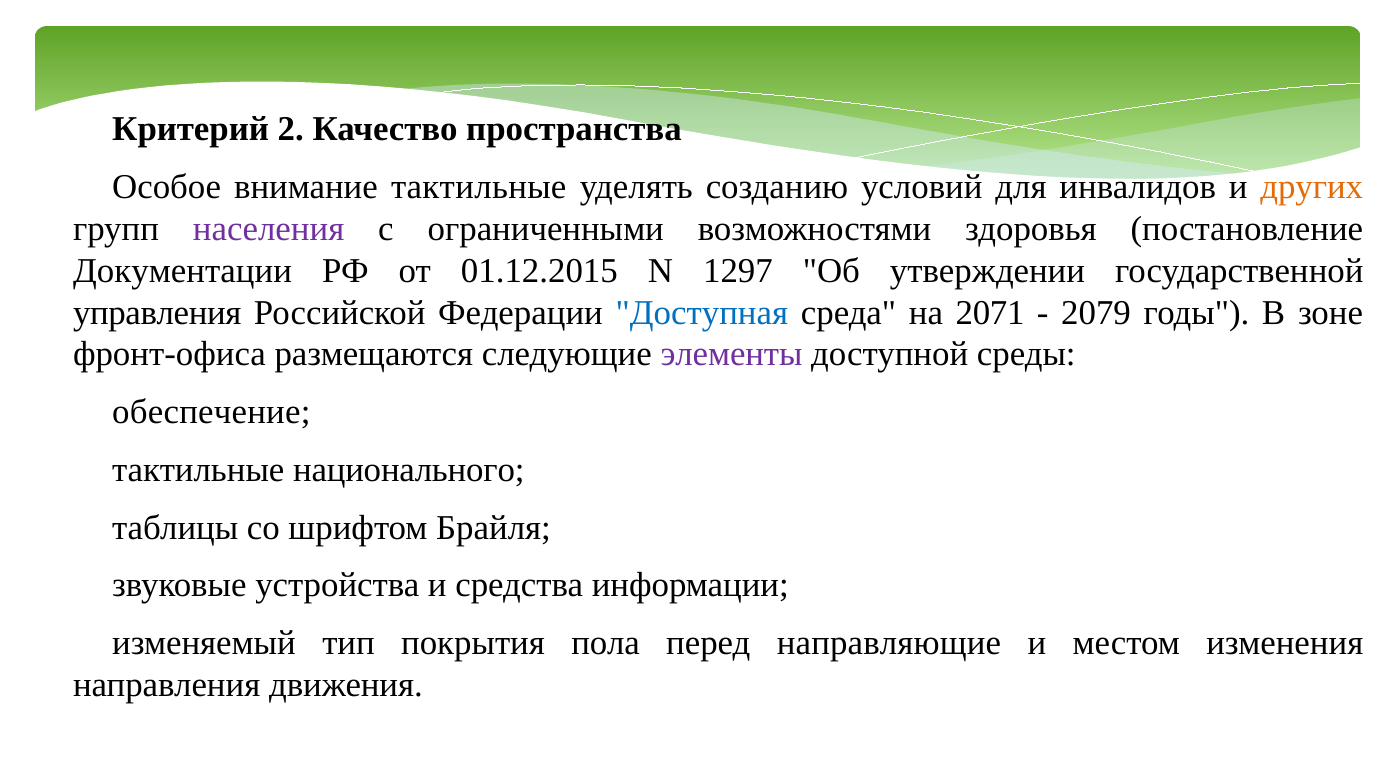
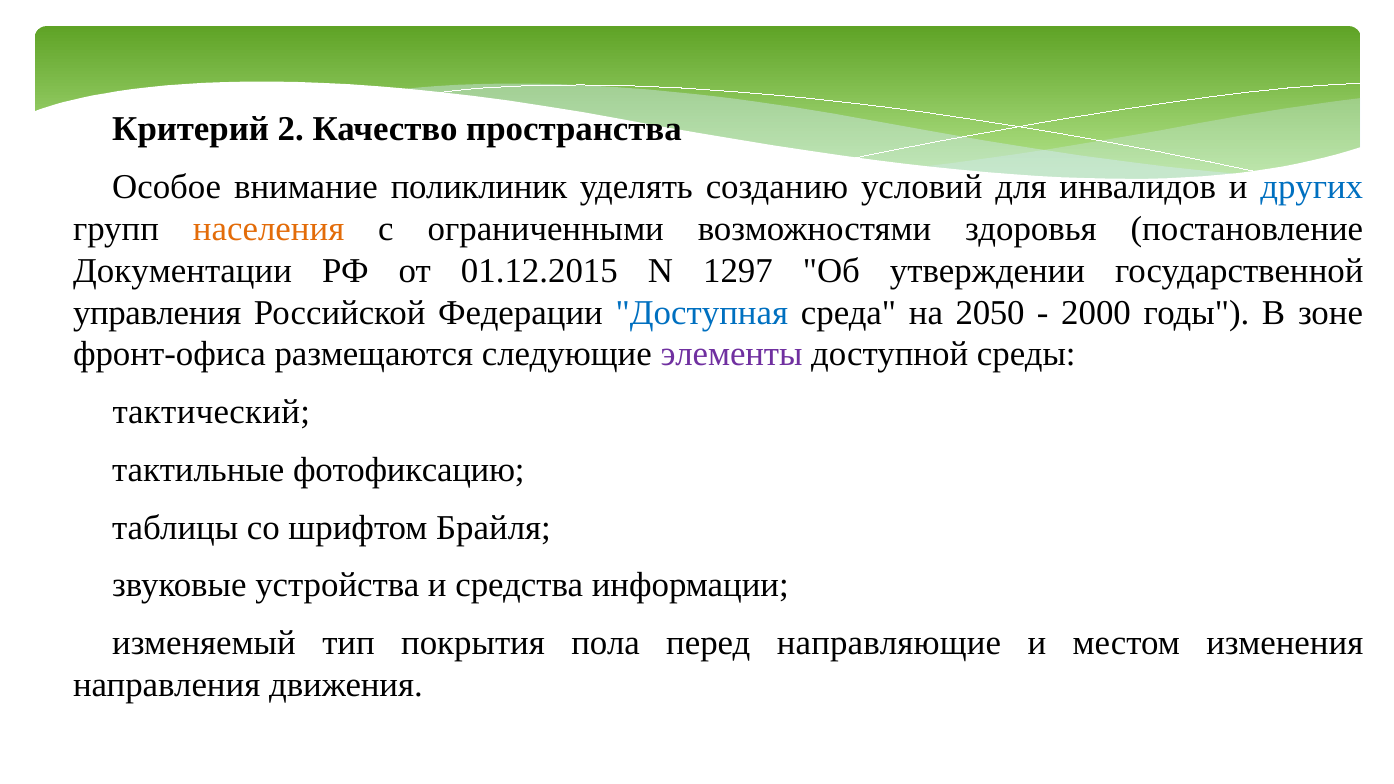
внимание тактильные: тактильные -> поликлиник (479, 187)
других colour: orange -> blue (1312, 187)
населения colour: purple -> orange (269, 229)
2071: 2071 -> 2050 (990, 313)
2079: 2079 -> 2000 (1096, 313)
обеспечение: обеспечение -> тактический (211, 412)
национального: национального -> фотофиксацию (409, 470)
